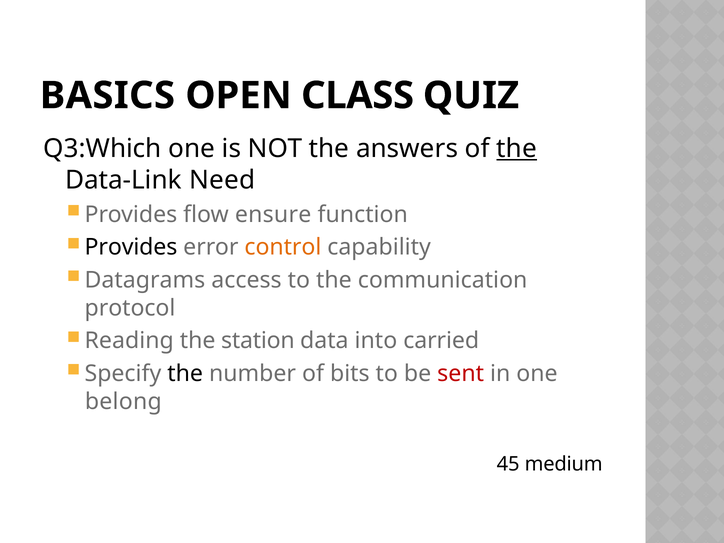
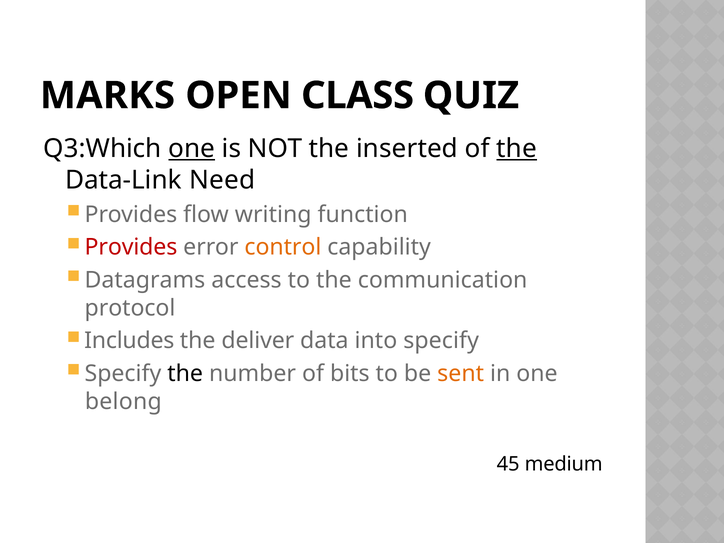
BASICS: BASICS -> MARKS (107, 96)
one underline: none -> present (192, 149)
answers: answers -> inserted (407, 149)
ensure: ensure -> writing (273, 214)
Provides colour: black -> red (131, 247)
Reading: Reading -> Includes (129, 341)
station: station -> deliver (258, 341)
into carried: carried -> specify (441, 341)
sent colour: red -> orange (461, 374)
